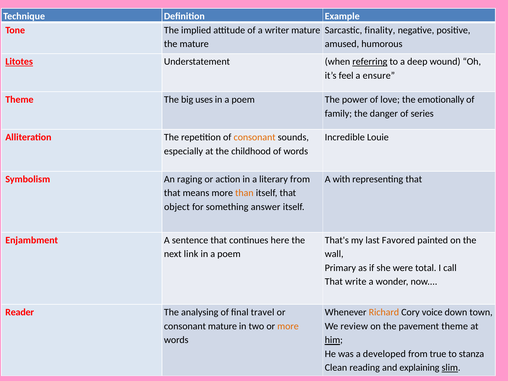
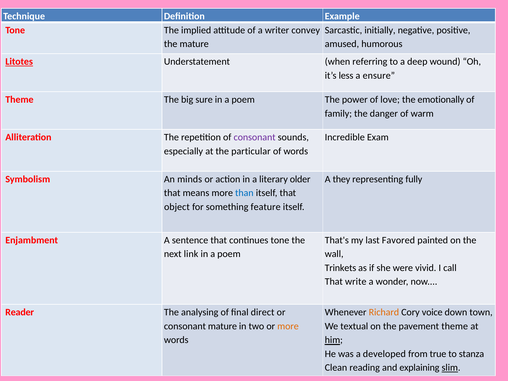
writer mature: mature -> convey (306, 30)
finality: finality -> initially (380, 30)
referring underline: present -> none (370, 62)
feel: feel -> less (346, 75)
uses: uses -> sure (204, 100)
series: series -> warm (422, 113)
consonant colour: orange -> purple (255, 137)
Louie: Louie -> Exam (378, 137)
childhood: childhood -> particular (251, 151)
raging: raging -> minds (190, 179)
literary from: from -> older (300, 179)
with: with -> they (341, 179)
representing that: that -> fully (414, 179)
than colour: orange -> blue (244, 193)
answer: answer -> feature (266, 207)
continues here: here -> tone (280, 240)
Primary: Primary -> Trinkets (340, 268)
total: total -> vivid (426, 268)
travel: travel -> direct (263, 312)
review: review -> textual (354, 326)
